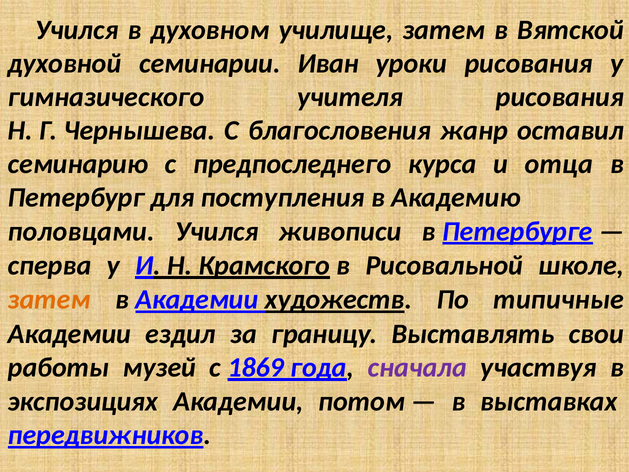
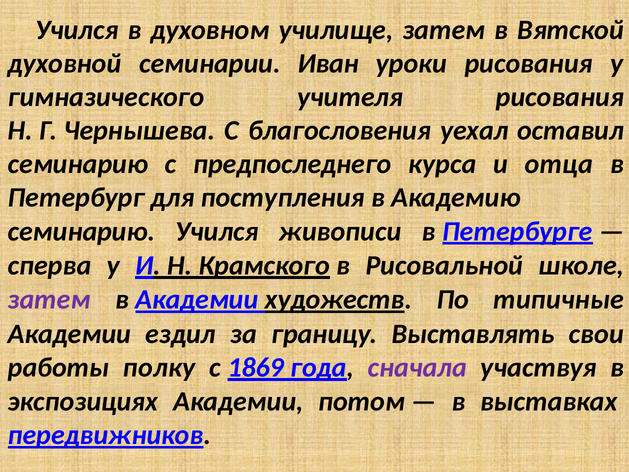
жанр: жанр -> уехал (474, 130)
половцами: половцами -> семинарию (81, 231)
затем colour: orange -> purple (49, 300)
музей: музей -> полку (159, 367)
